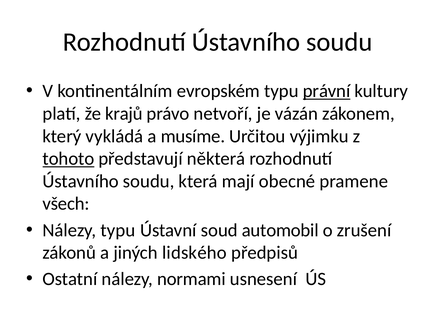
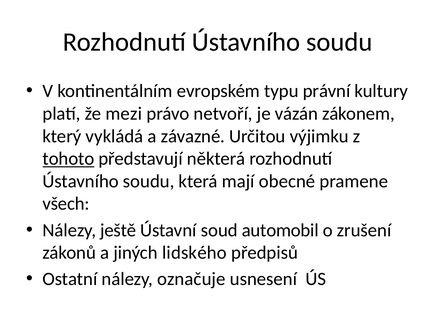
právní underline: present -> none (327, 91)
krajů: krajů -> mezi (124, 114)
musíme: musíme -> závazné (193, 136)
Nálezy typu: typu -> ještě (118, 230)
normami: normami -> označuje (191, 279)
